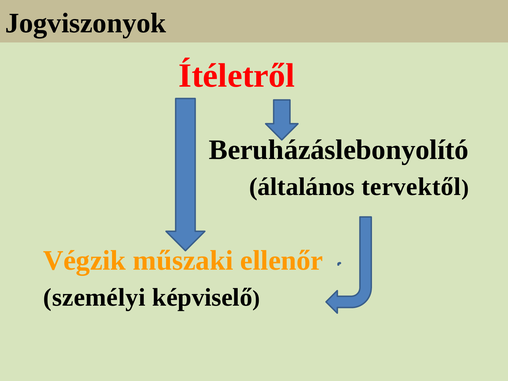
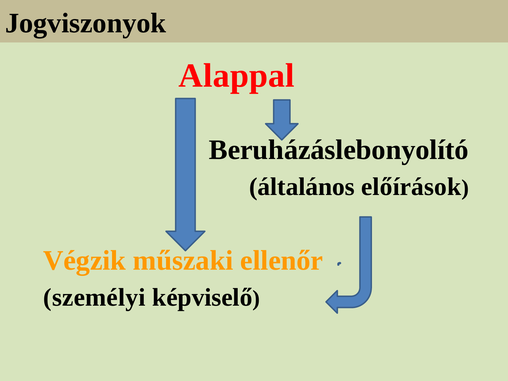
Ítéletről: Ítéletről -> Alappal (237, 76)
tervektől: tervektől -> előírások (411, 187)
